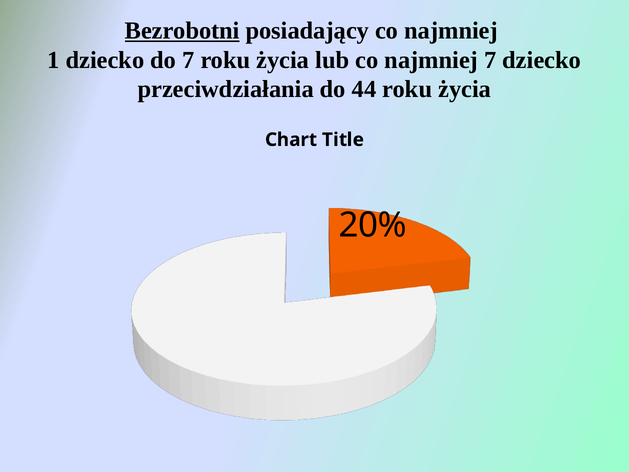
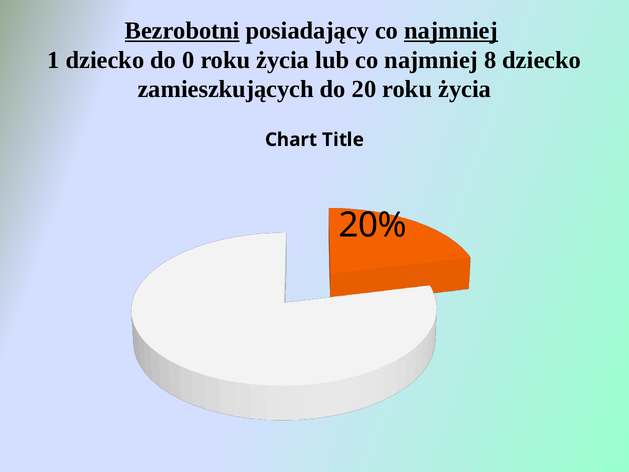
najmniej underline: none -> present (451, 31)
do 7: 7 -> 0 (188, 60)
najmniej 7: 7 -> 8 (490, 60)
przeciwdziałania: przeciwdziałania -> zamieszkujących (226, 89)
44: 44 -> 20 (364, 89)
